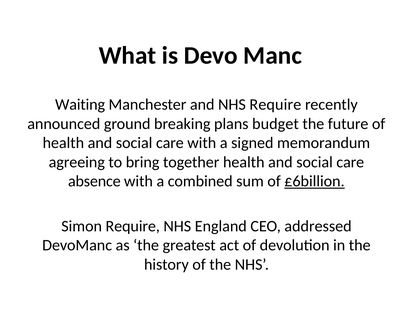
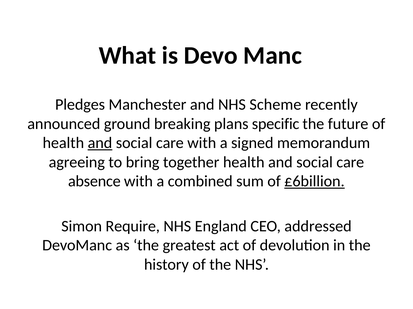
Waiting: Waiting -> Pledges (80, 105)
NHS Require: Require -> Scheme (275, 105)
budget: budget -> specific (276, 124)
and underline: none -> present (100, 143)
